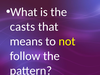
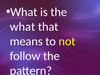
casts: casts -> what (22, 27)
